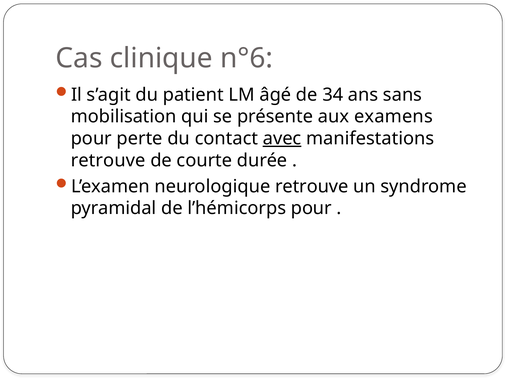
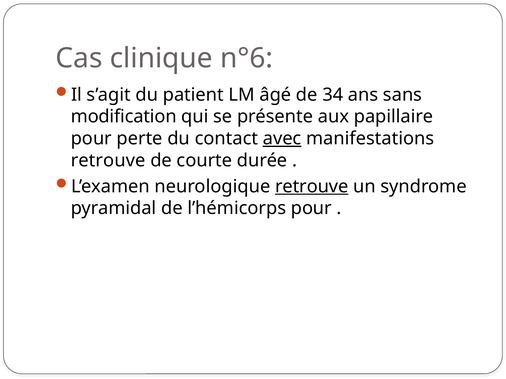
mobilisation: mobilisation -> modification (124, 117)
examens: examens -> papillaire (394, 117)
retrouve underline: none -> present (312, 187)
